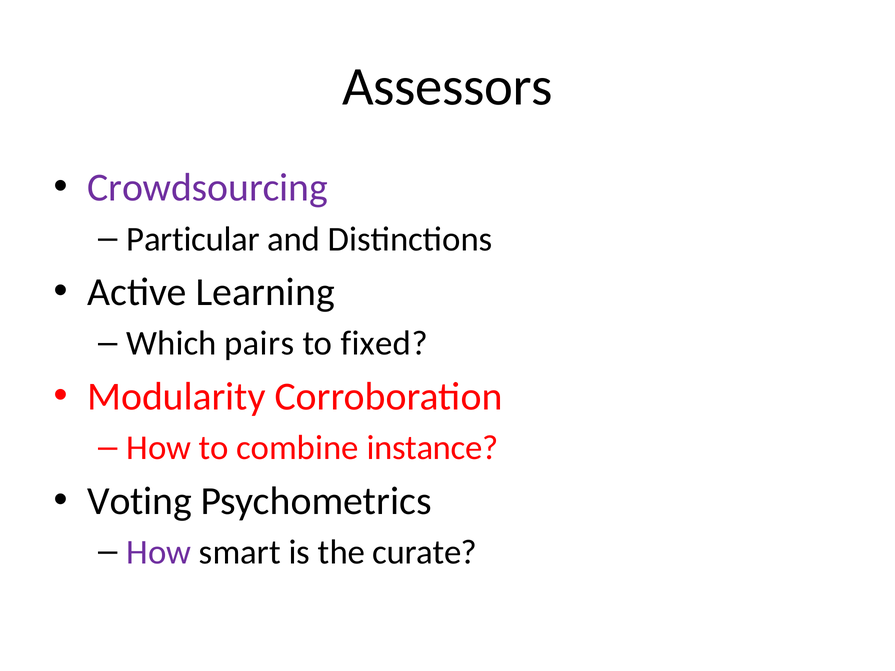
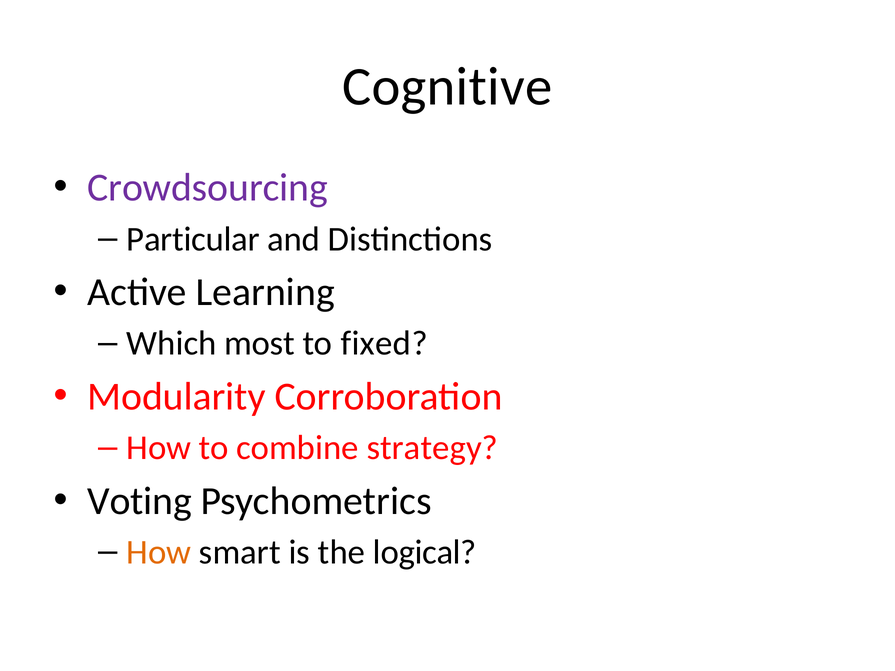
Assessors: Assessors -> Cognitive (447, 87)
pairs: pairs -> most (260, 344)
instance: instance -> strategy (432, 448)
How colour: purple -> orange (159, 553)
curate: curate -> logical (425, 553)
